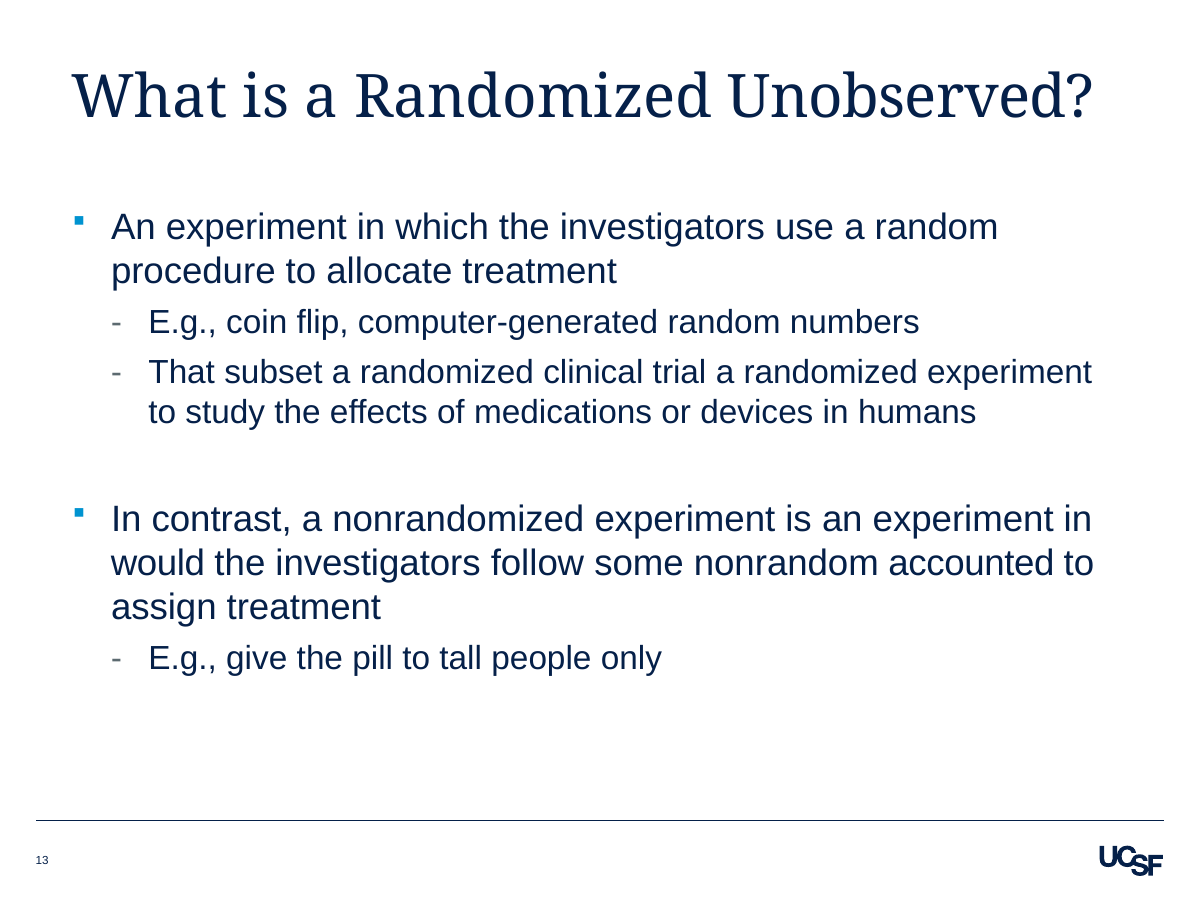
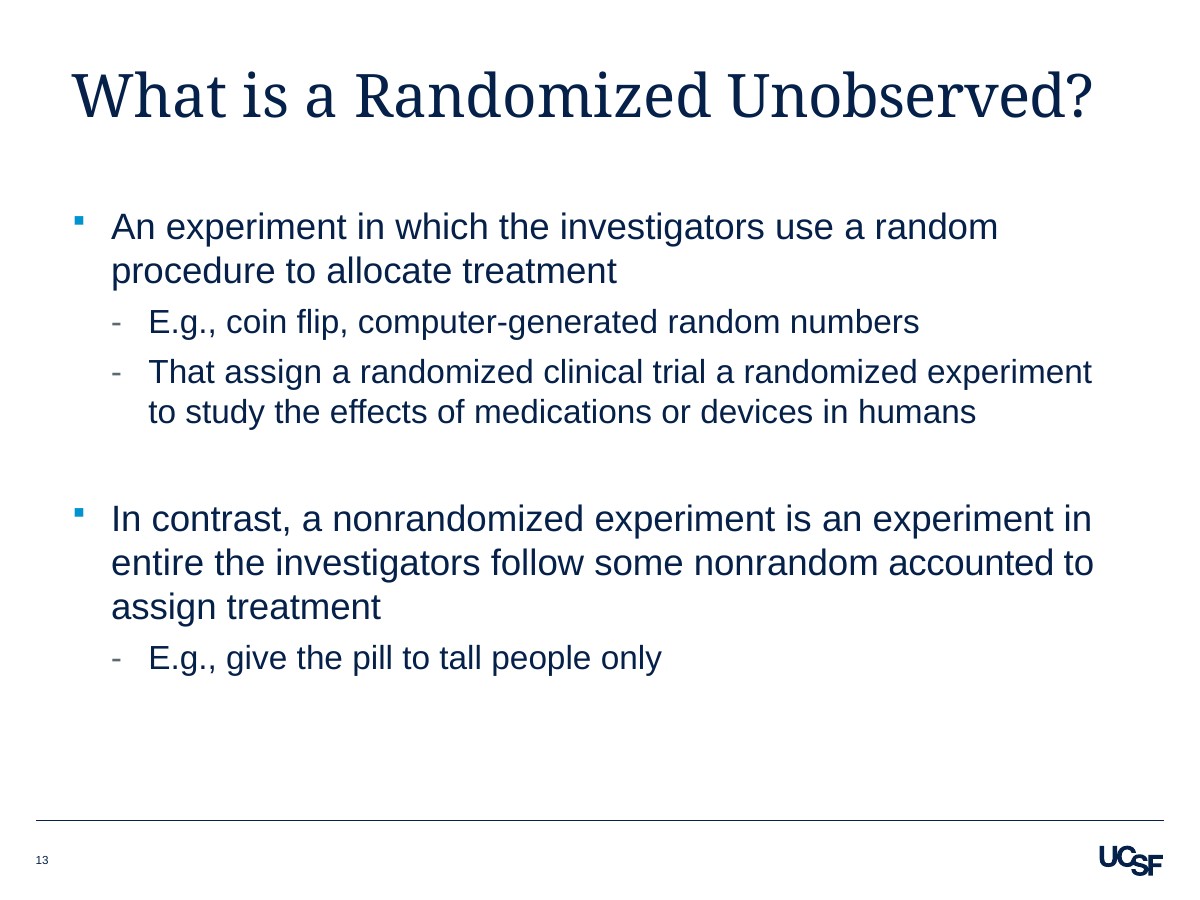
That subset: subset -> assign (273, 373)
would: would -> entire (158, 563)
